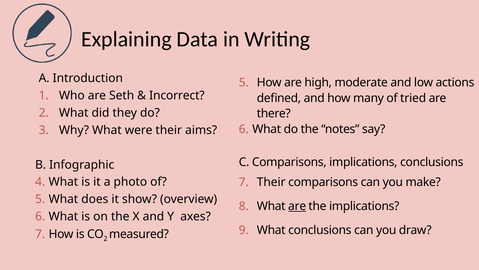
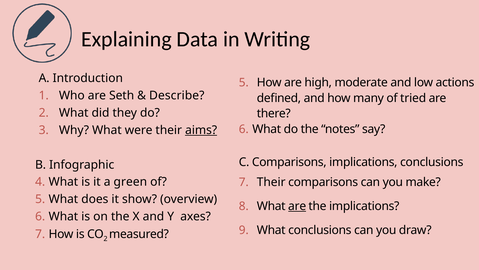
Incorrect: Incorrect -> Describe (177, 95)
aims underline: none -> present (201, 130)
photo: photo -> green (130, 182)
